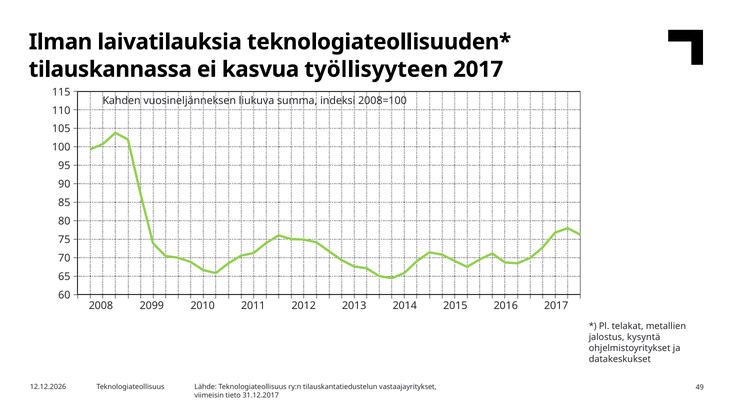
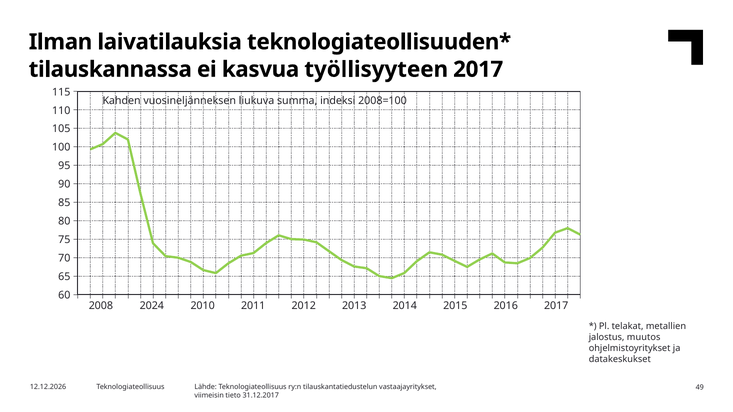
2099: 2099 -> 2024 (152, 306)
kysyntä: kysyntä -> muutos (644, 338)
